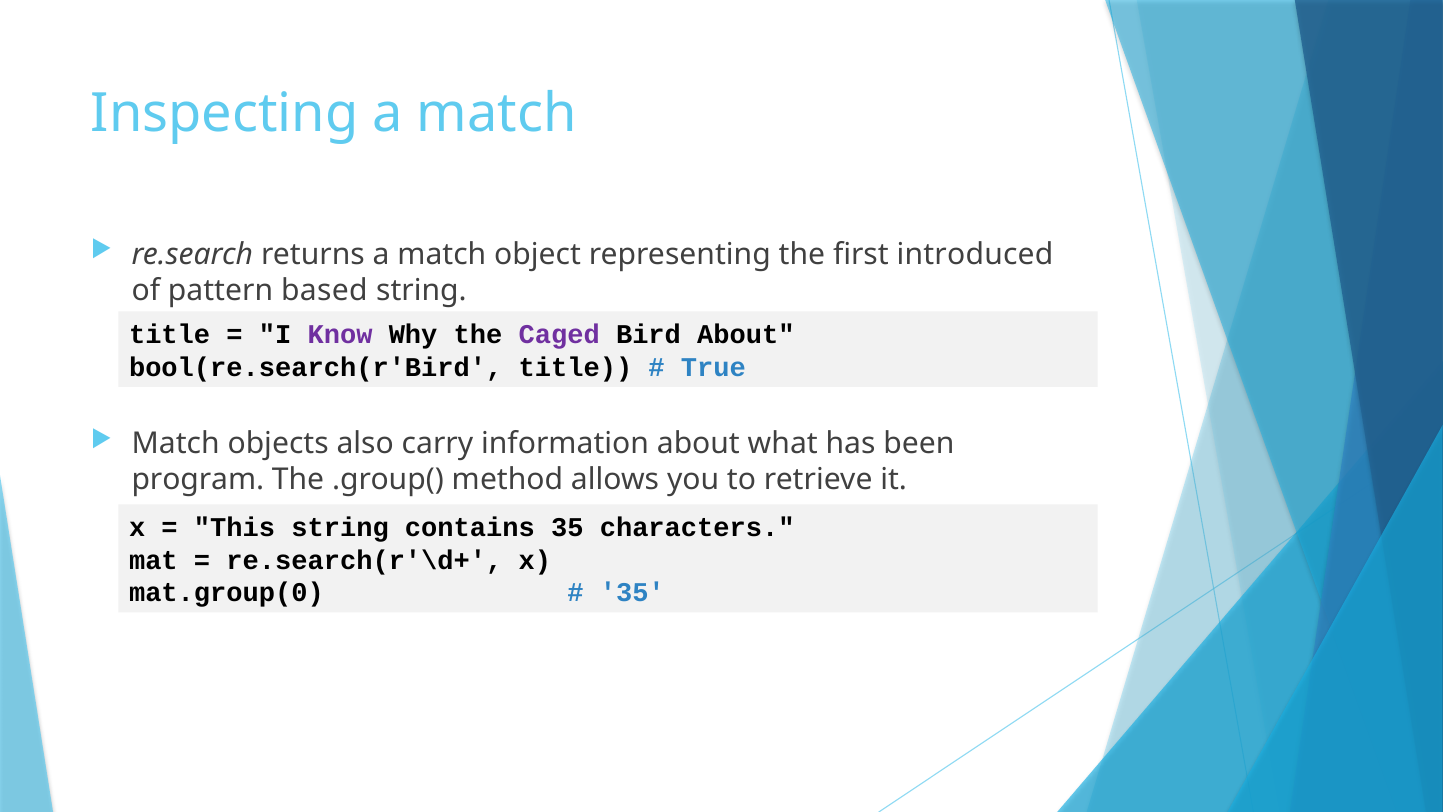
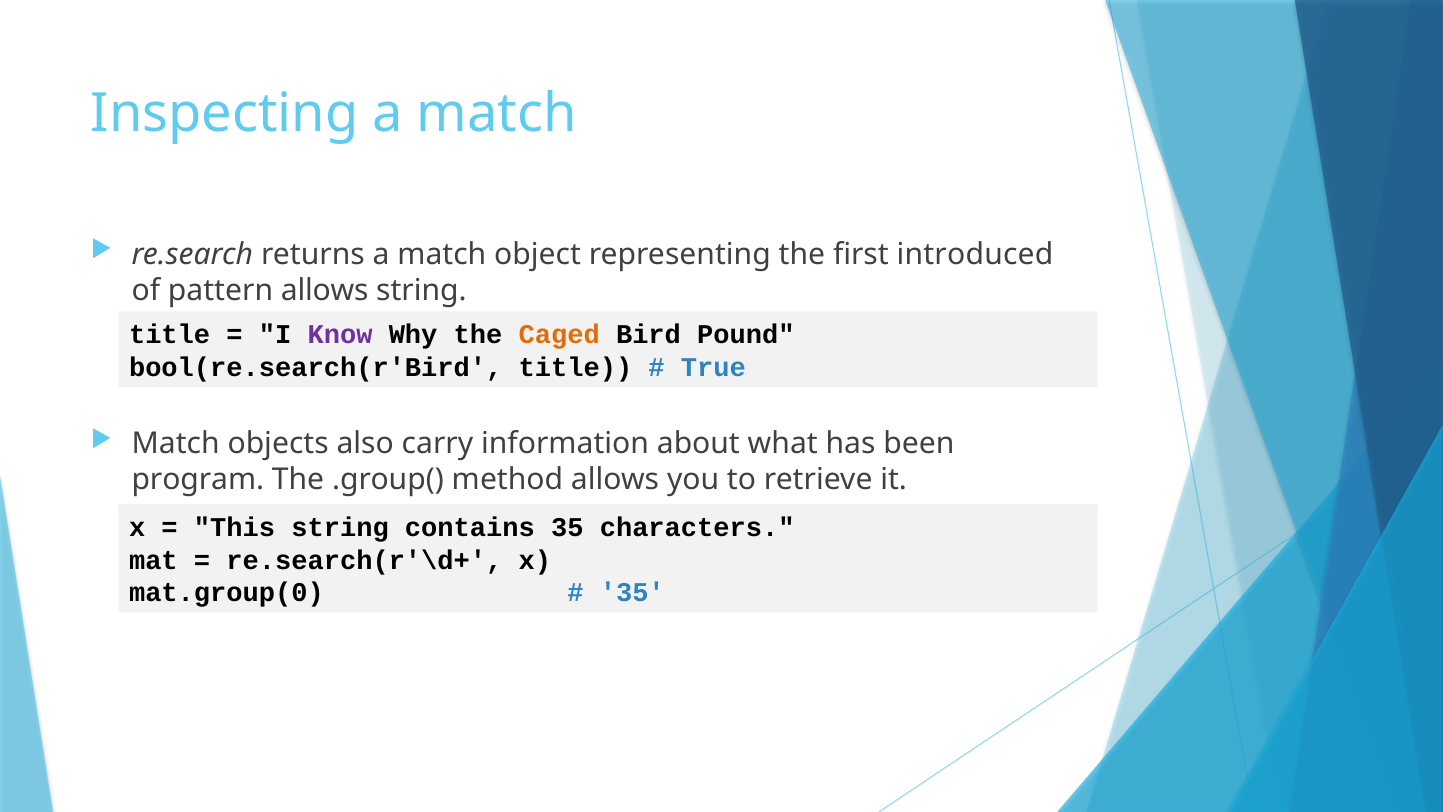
pattern based: based -> allows (325, 290)
Caged colour: purple -> orange (559, 335)
Bird About: About -> Pound (746, 335)
